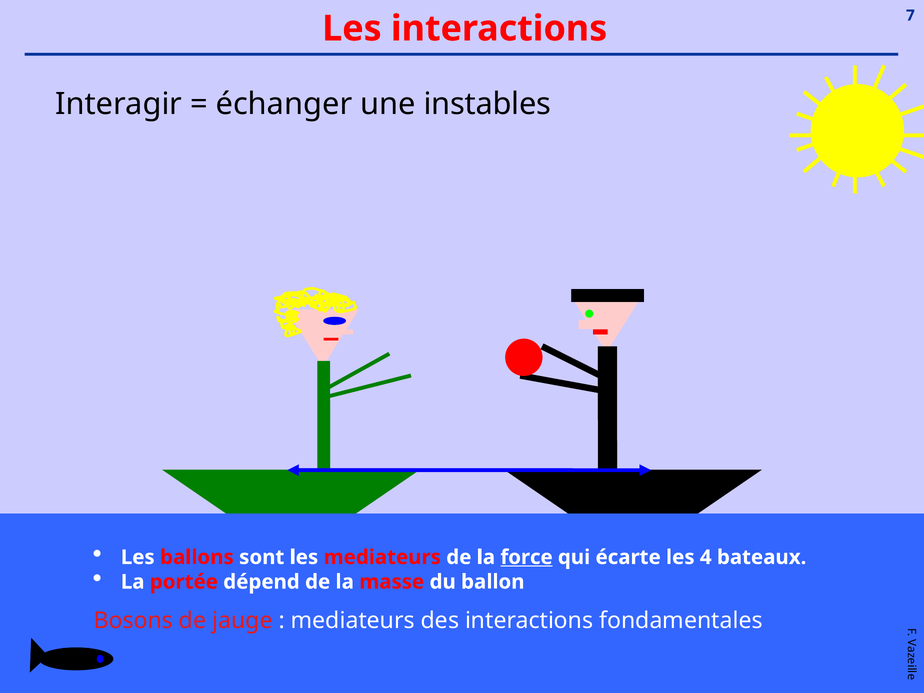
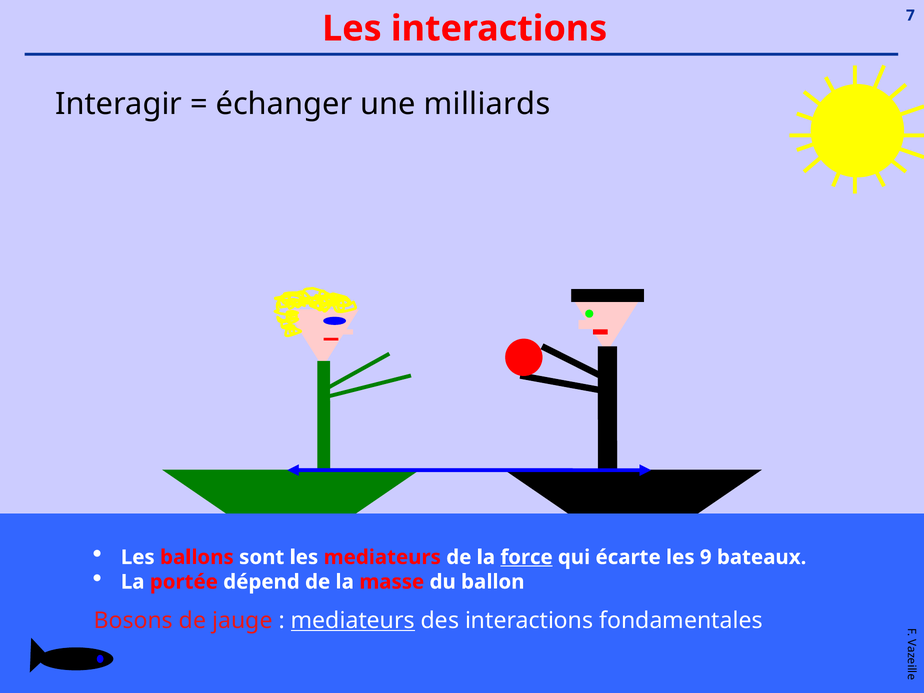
instables: instables -> milliards (487, 104)
4: 4 -> 9 (706, 557)
mediateurs underline: none -> present (353, 621)
